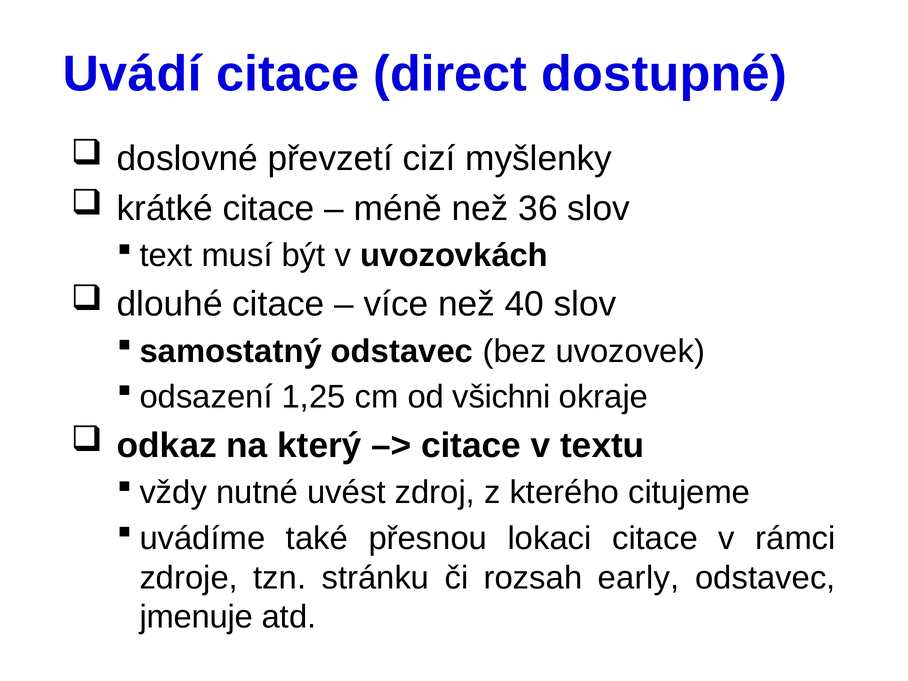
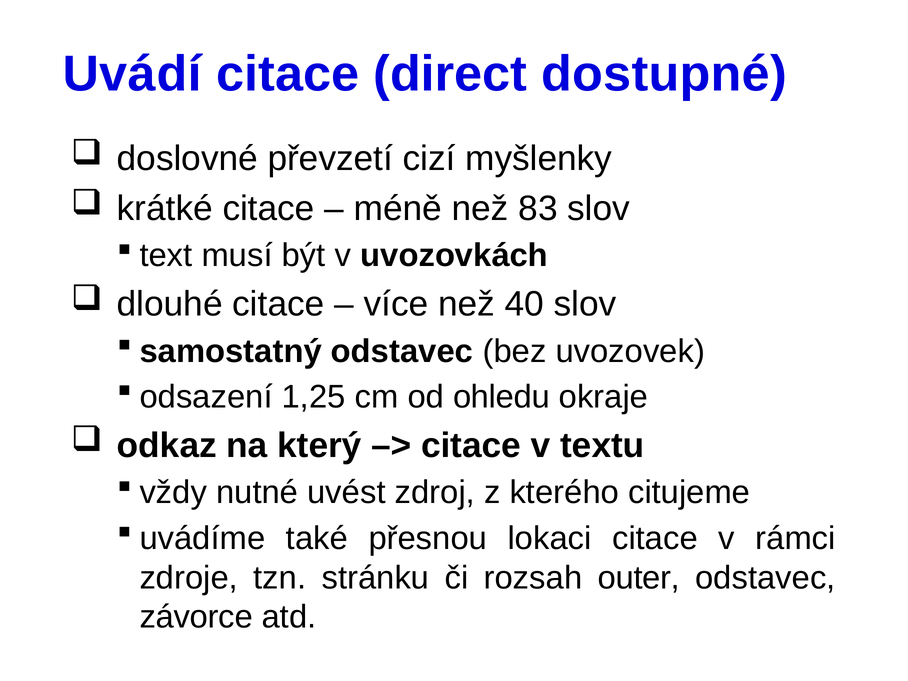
36: 36 -> 83 (538, 209)
všichni: všichni -> ohledu (502, 397)
early: early -> outer (639, 578)
jmenuje: jmenuje -> závorce (196, 617)
